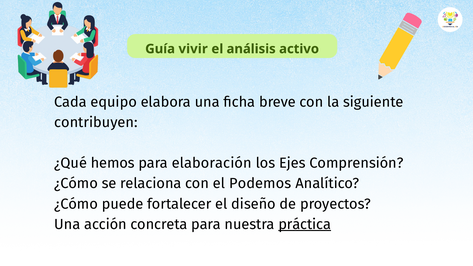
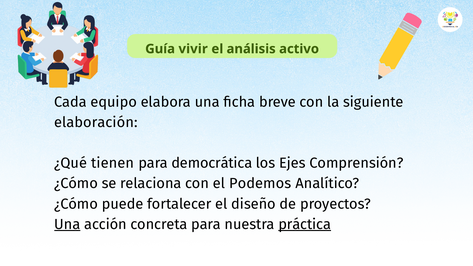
contribuyen: contribuyen -> elaboración (96, 122)
hemos: hemos -> tienen (113, 163)
elaboración: elaboración -> democrática (212, 163)
Una underline: none -> present (67, 224)
